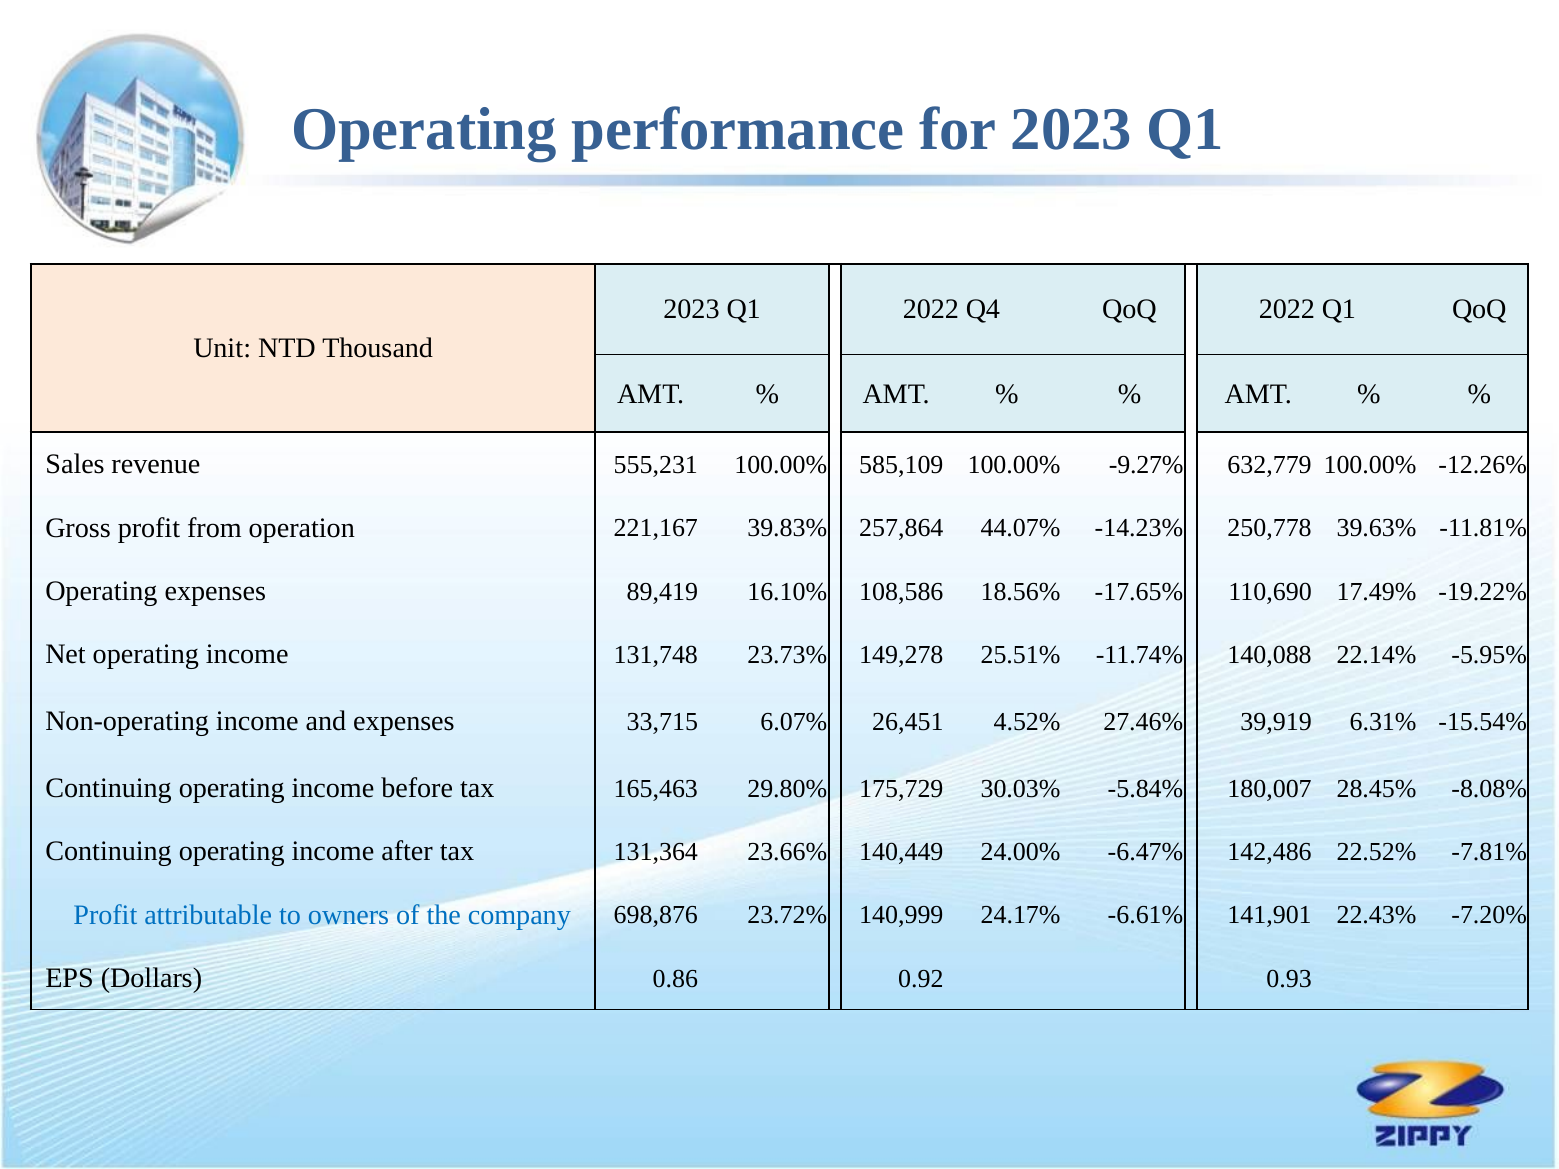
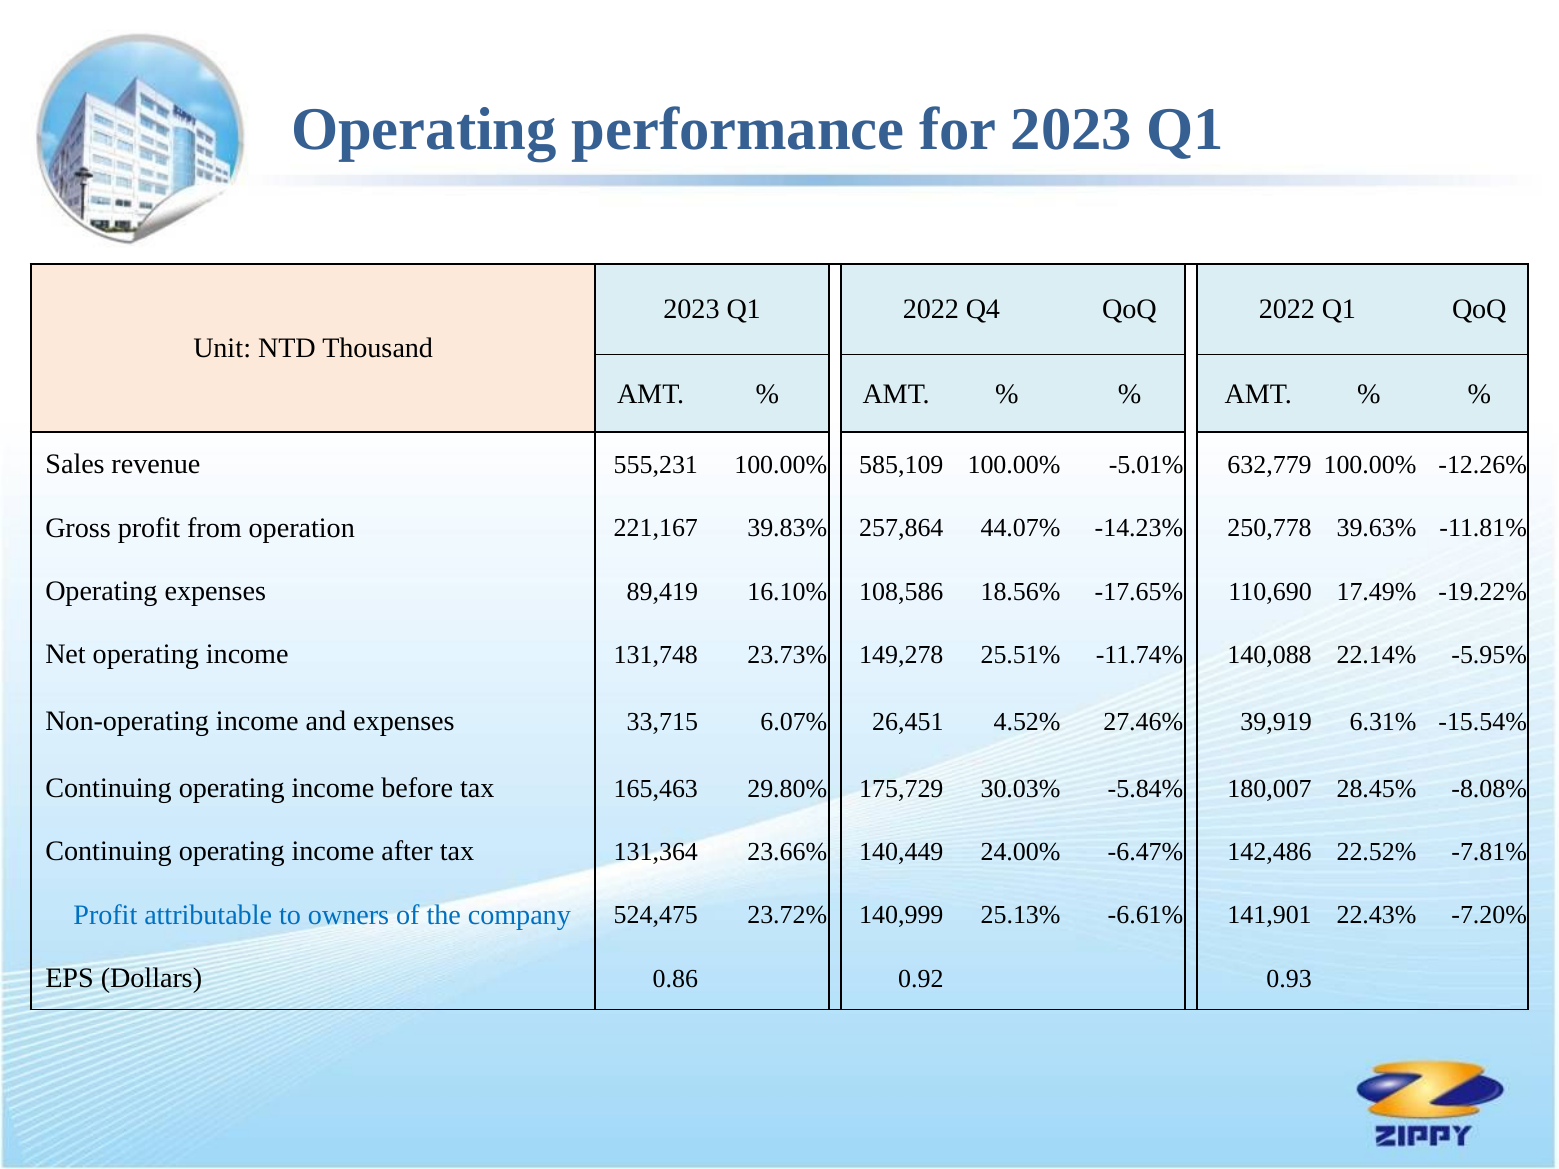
-9.27%: -9.27% -> -5.01% (1146, 465)
698,876: 698,876 -> 524,475 (656, 915)
24.17%: 24.17% -> 25.13% (1021, 915)
